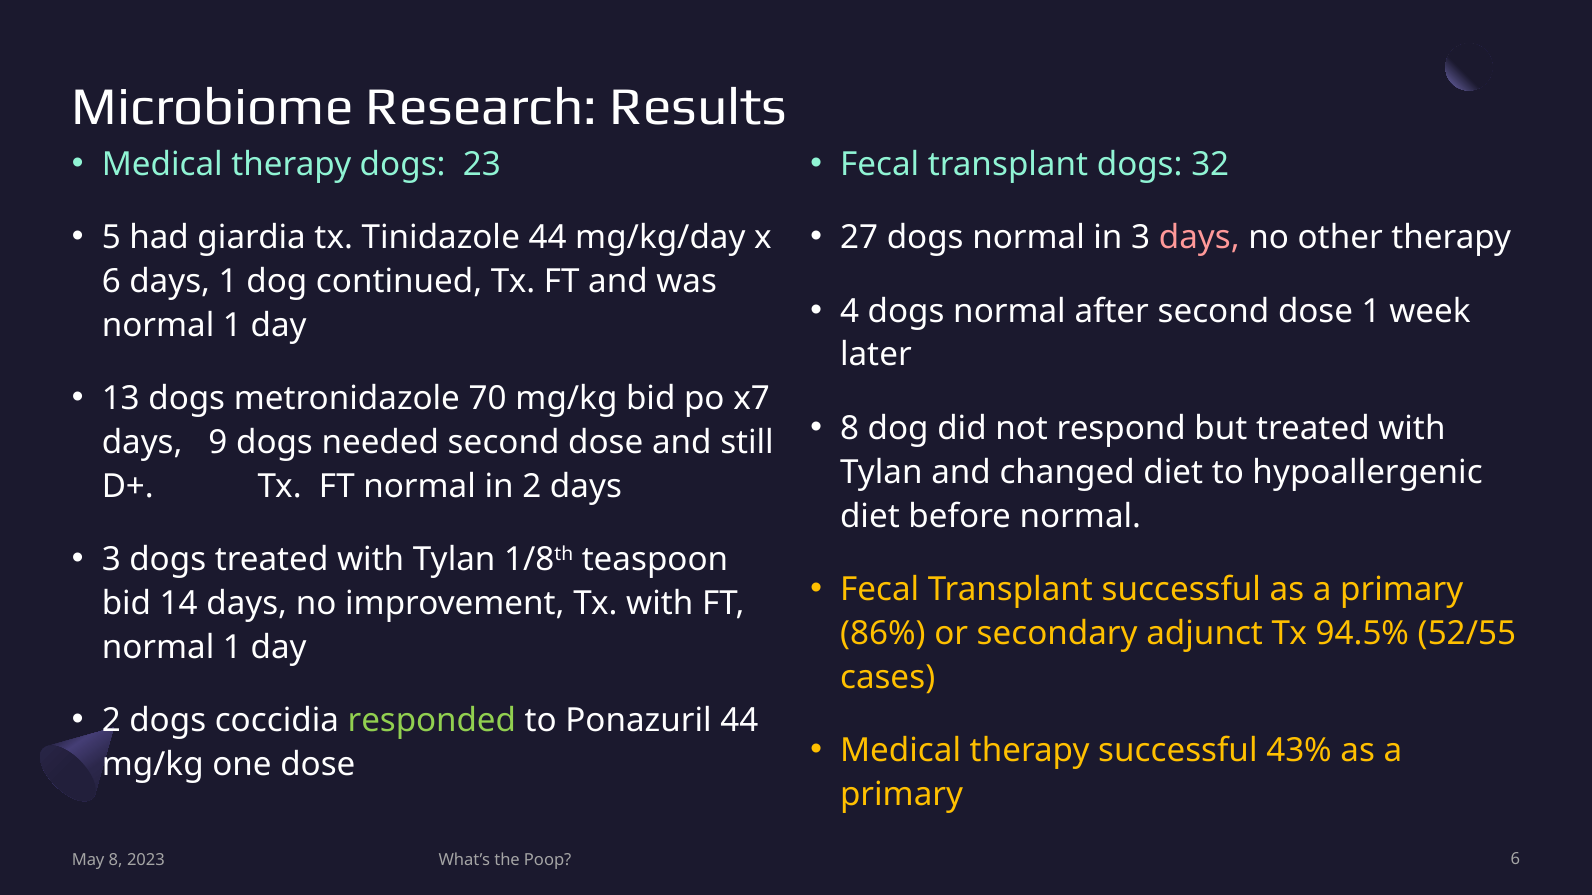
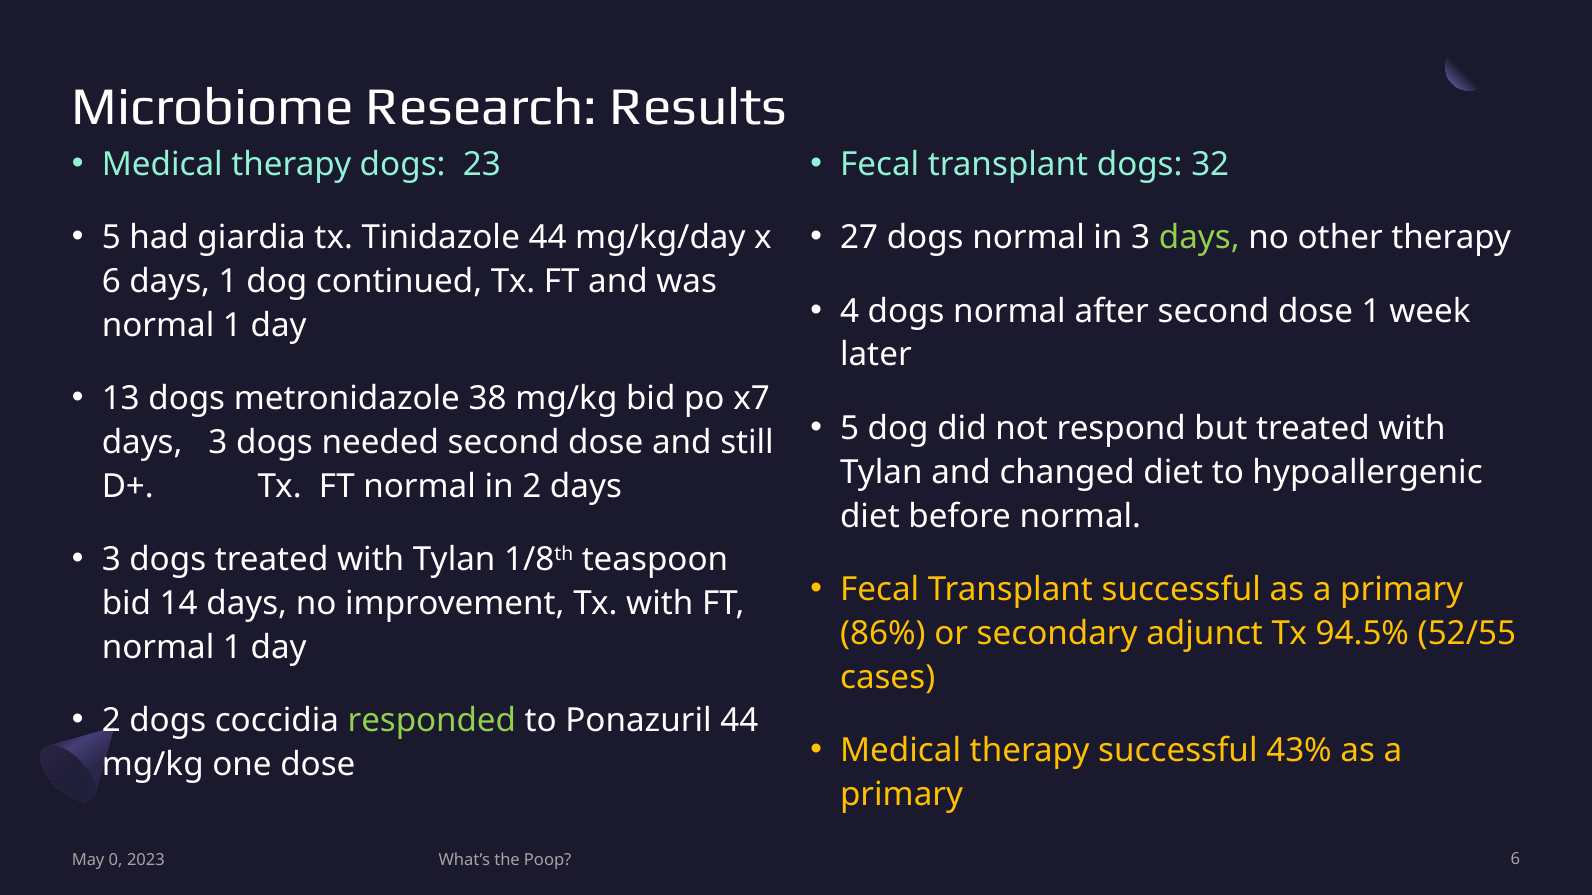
days colour: pink -> light green (1199, 238)
70: 70 -> 38 (488, 399)
8: 8 -> 5 (850, 429)
days 9: 9 -> 3 (218, 443)
May 8: 8 -> 0 (116, 861)
